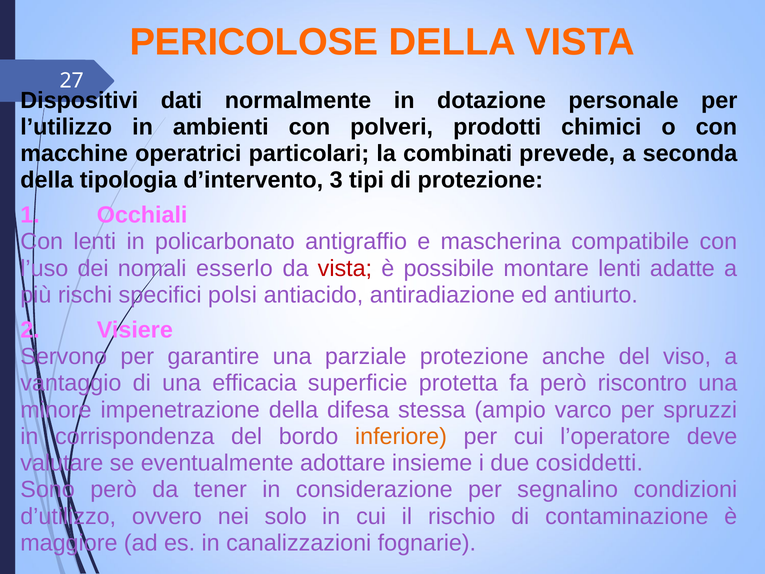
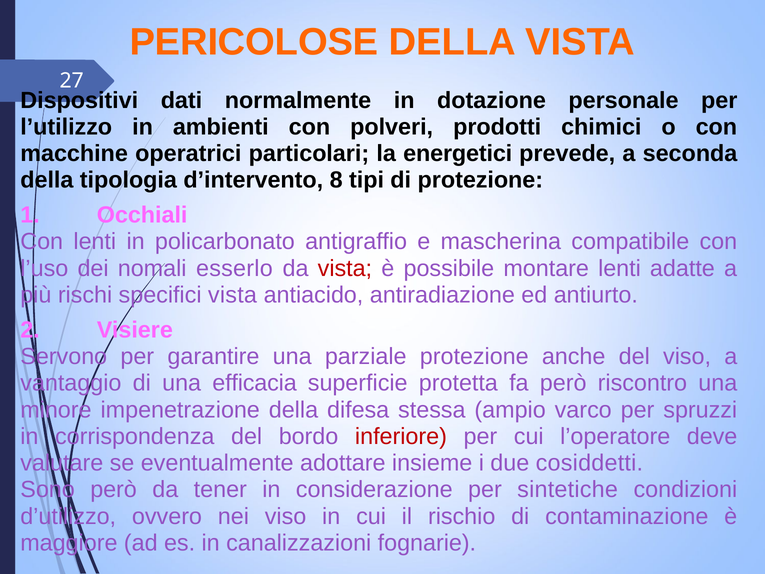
combinati: combinati -> energetici (458, 154)
3: 3 -> 8 (336, 180)
specifici polsi: polsi -> vista (232, 295)
inferiore colour: orange -> red (401, 436)
segnalino: segnalino -> sintetiche (568, 490)
nei solo: solo -> viso (286, 516)
